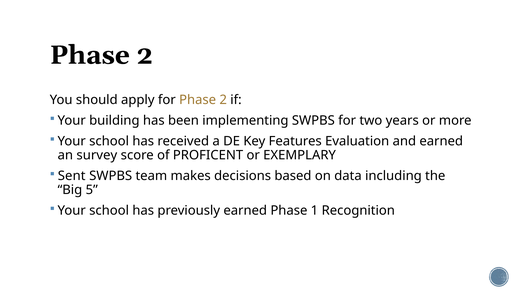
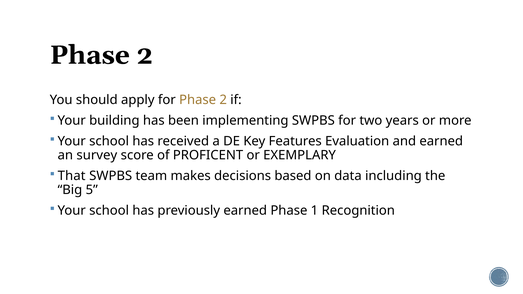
Sent: Sent -> That (72, 176)
